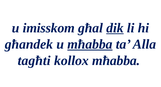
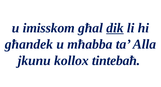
mħabba underline: present -> none (90, 44)
tagħti: tagħti -> jkunu (34, 60)
kollox mħabba: mħabba -> tintebaħ (116, 60)
